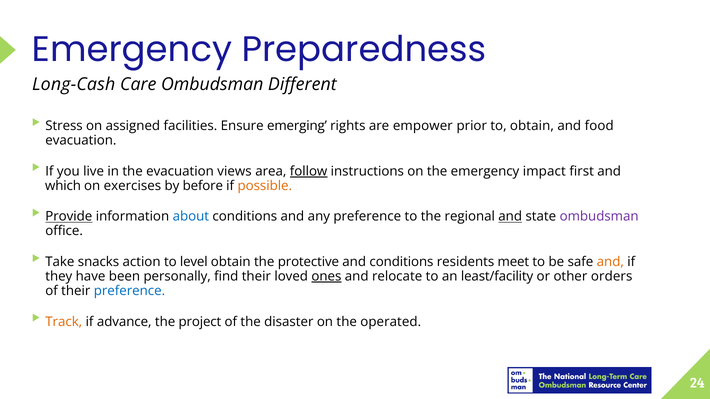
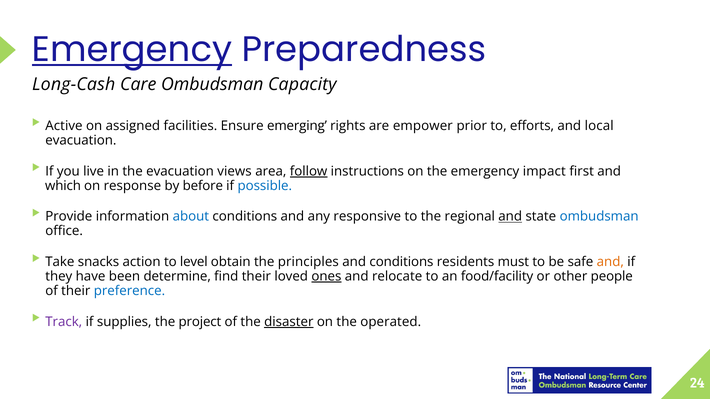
Emergency underline: none -> present (132, 50)
Different: Different -> Capacity (302, 84)
Stress: Stress -> Active (64, 126)
to obtain: obtain -> efforts (532, 126)
food: food -> local (599, 126)
exercises: exercises -> response (132, 186)
possible colour: orange -> blue (265, 186)
Provide underline: present -> none (69, 217)
any preference: preference -> responsive (367, 217)
ombudsman colour: purple -> blue (599, 217)
protective: protective -> principles (308, 262)
meet: meet -> must (513, 262)
personally: personally -> determine (177, 277)
least/facility: least/facility -> food/facility (497, 277)
orders: orders -> people (612, 277)
Track colour: orange -> purple (64, 322)
advance: advance -> supplies (124, 322)
disaster underline: none -> present (289, 322)
